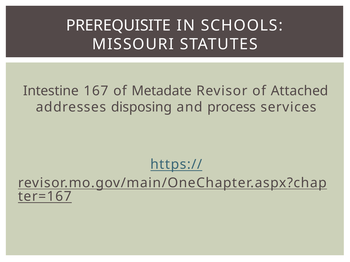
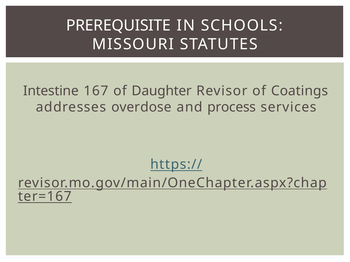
Metadate: Metadate -> Daughter (162, 91)
Attached: Attached -> Coatings (300, 91)
disposing: disposing -> overdose (141, 107)
